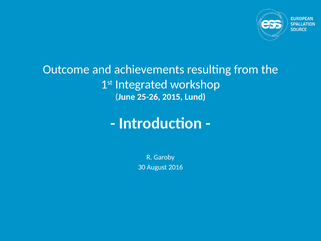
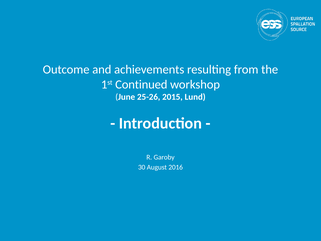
Integrated: Integrated -> Continued (141, 84)
